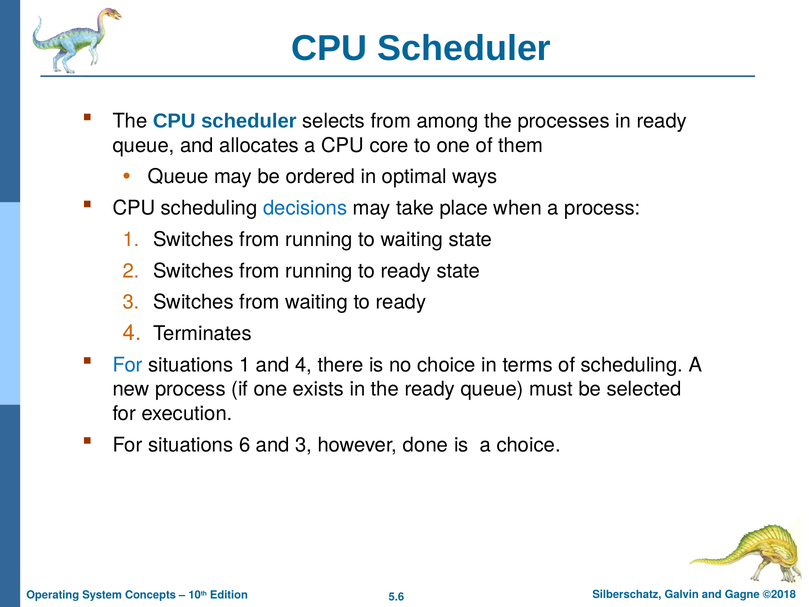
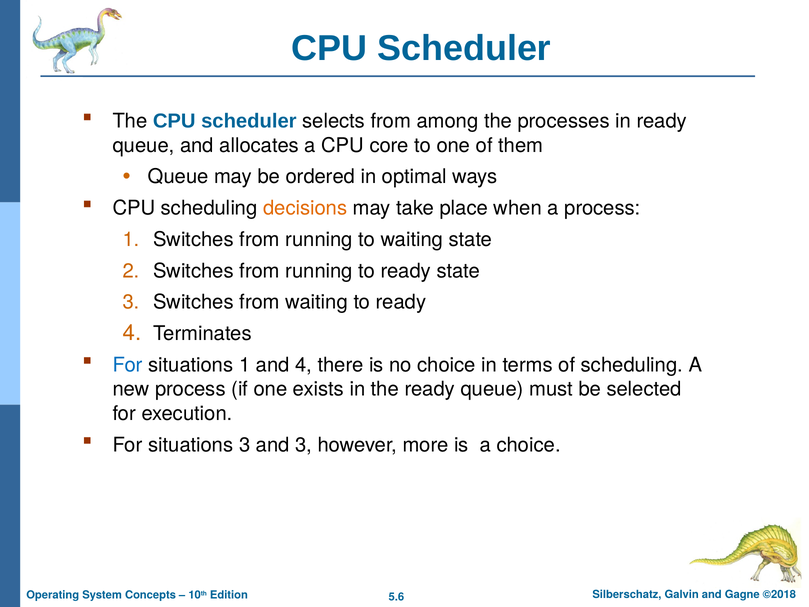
decisions colour: blue -> orange (305, 208)
situations 6: 6 -> 3 (245, 445)
done: done -> more (426, 445)
